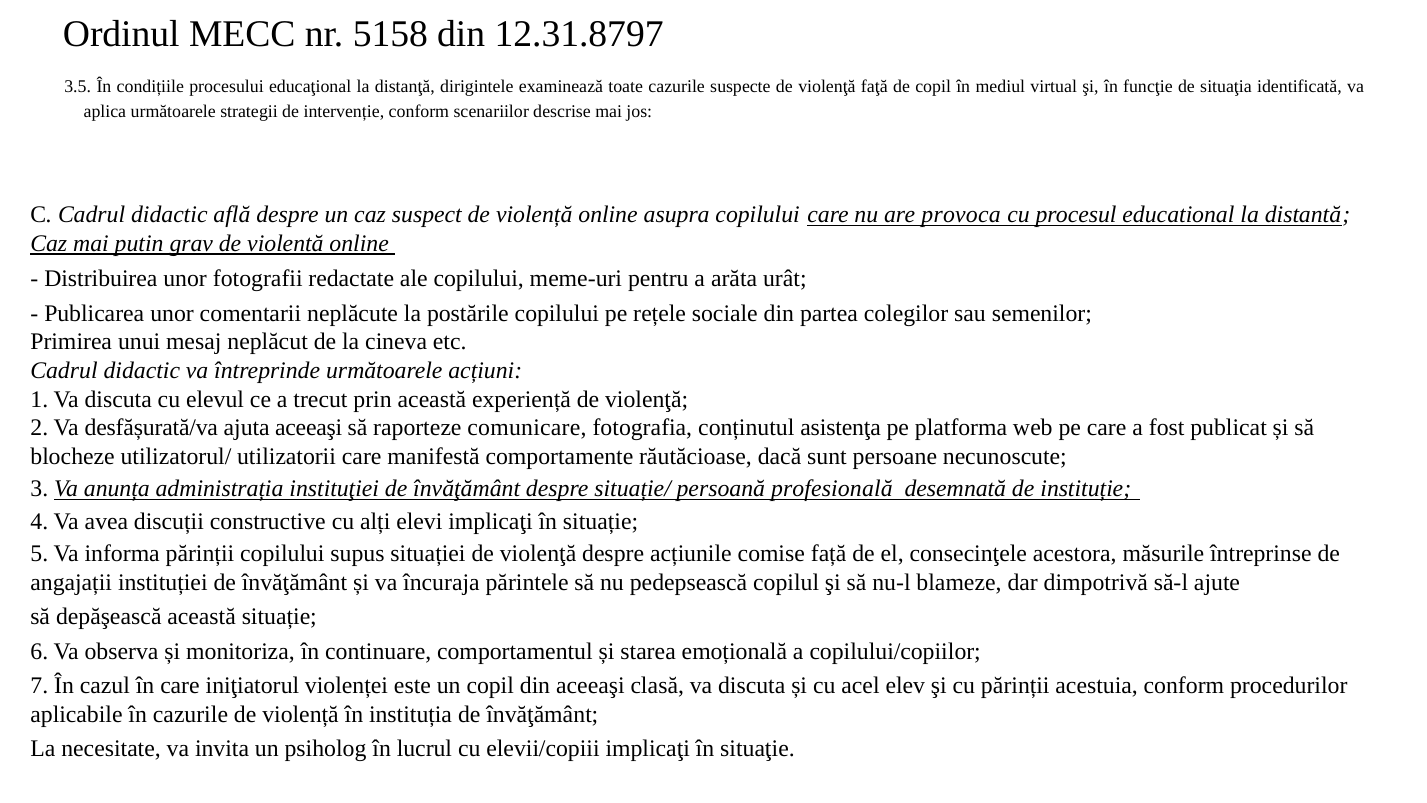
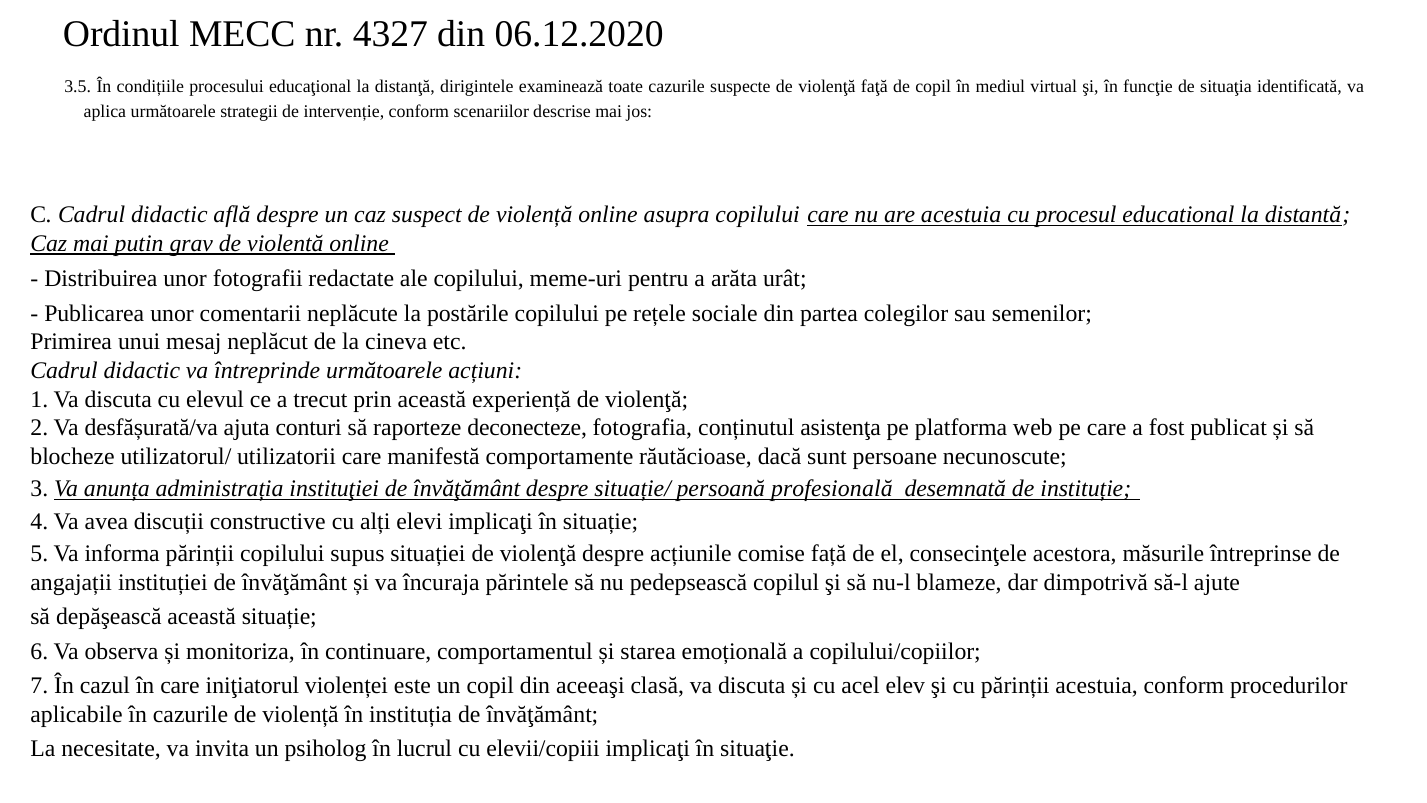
5158: 5158 -> 4327 (390, 34)
12.31.8797: 12.31.8797 -> 06.12.2020 (579, 34)
are provoca: provoca -> acestuia (961, 215)
ajuta aceeaşi: aceeaşi -> conturi (309, 428)
comunicare: comunicare -> deconecteze (527, 428)
